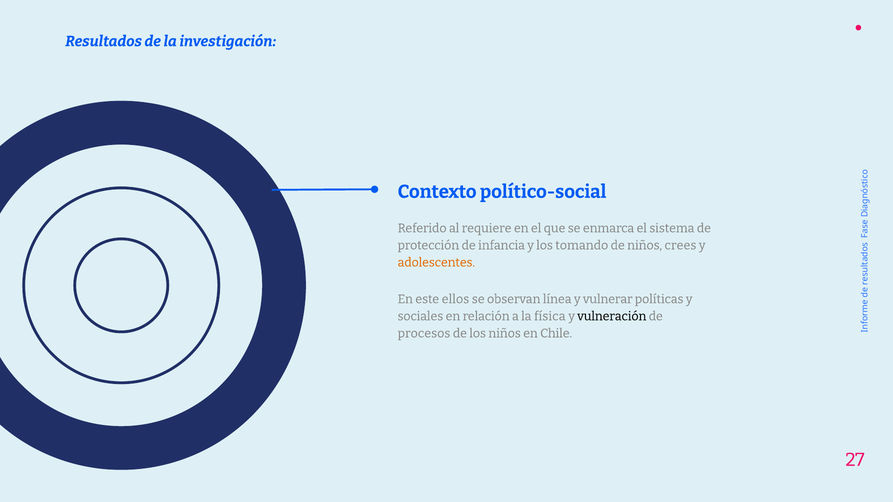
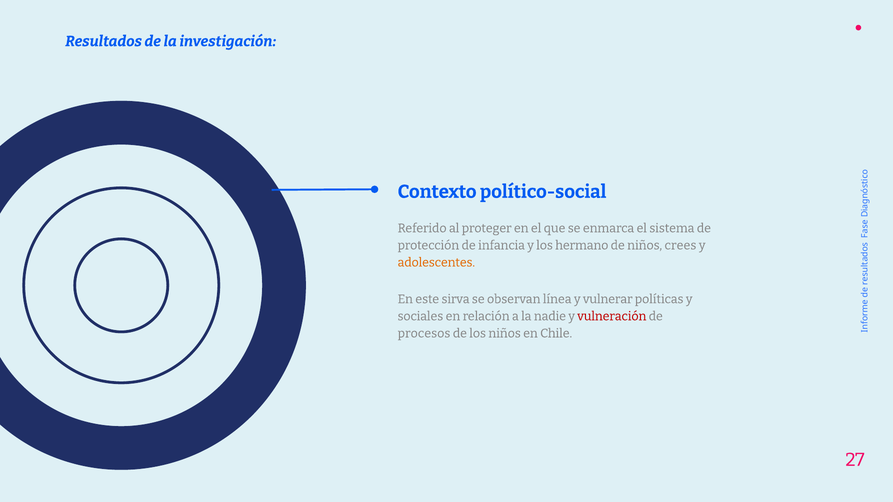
requiere: requiere -> proteger (487, 228)
tomando: tomando -> hermano (582, 245)
ellos: ellos -> sirva (456, 299)
física: física -> nadie (550, 316)
vulneración colour: black -> red (612, 316)
